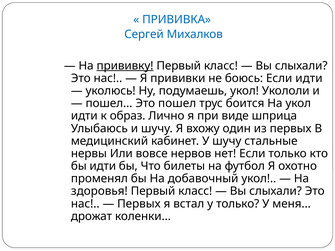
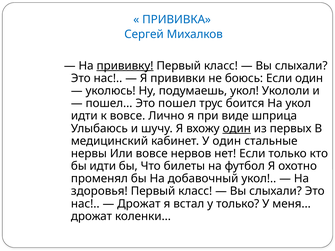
Если идти: идти -> один (309, 78)
к образ: образ -> вовсе (128, 116)
один underline: none -> present (237, 129)
У шучу: шучу -> один (227, 141)
Первых: Первых -> Дрожат (139, 204)
